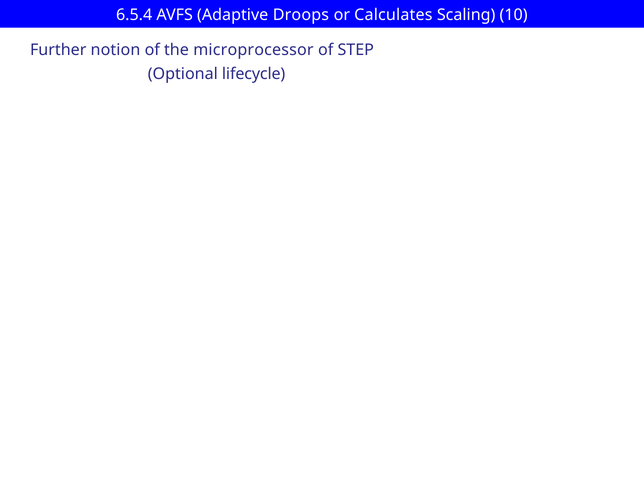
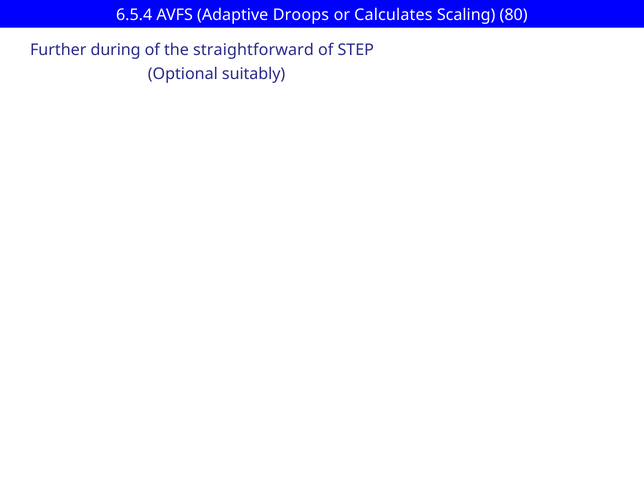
10: 10 -> 80 (514, 15)
notion: notion -> during (116, 50)
microprocessor: microprocessor -> straightforward (253, 50)
lifecycle: lifecycle -> suitably (254, 74)
